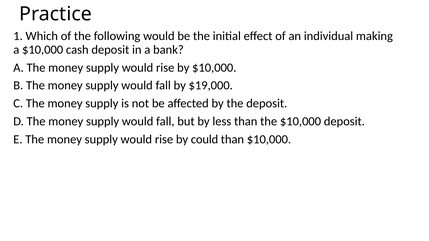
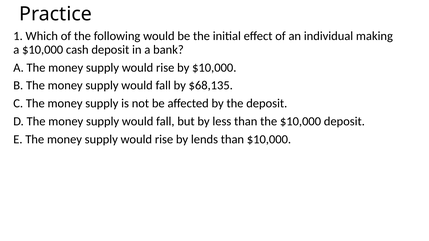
$19,000: $19,000 -> $68,135 (211, 86)
could: could -> lends (204, 140)
